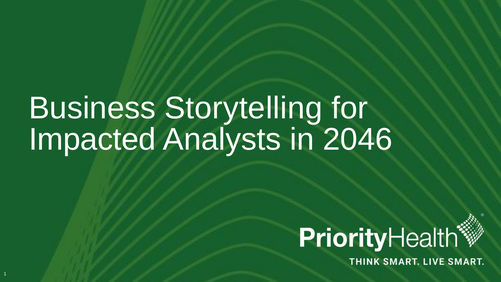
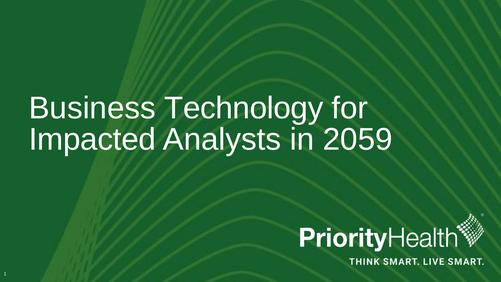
Storytelling: Storytelling -> Technology (244, 108)
2046: 2046 -> 2059 (358, 139)
